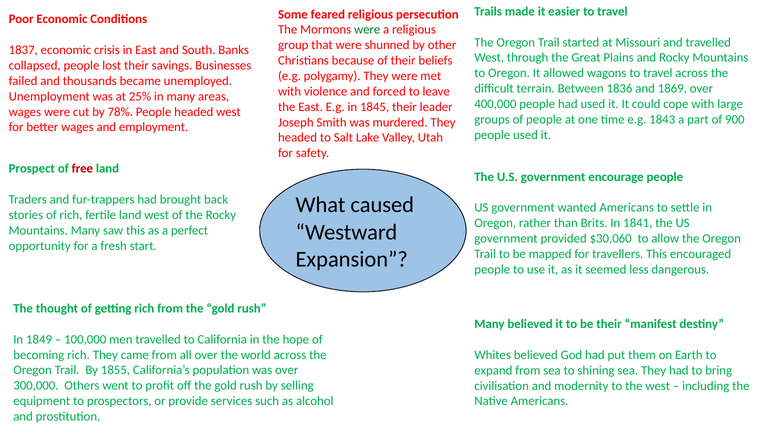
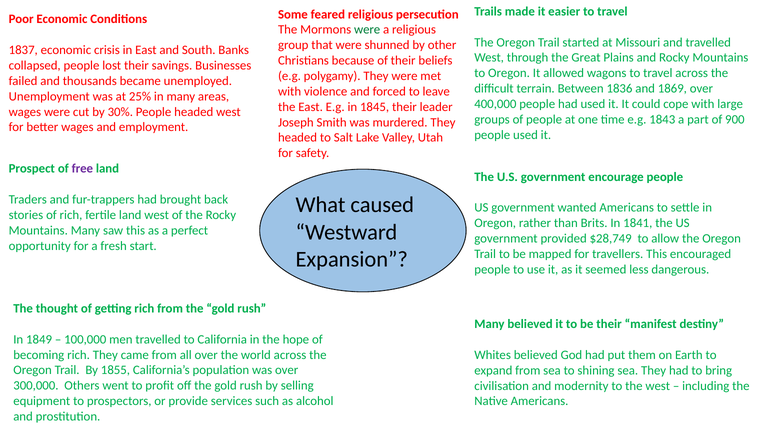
78%: 78% -> 30% (120, 112)
free colour: red -> purple (82, 169)
$30,060: $30,060 -> $28,749 (611, 238)
